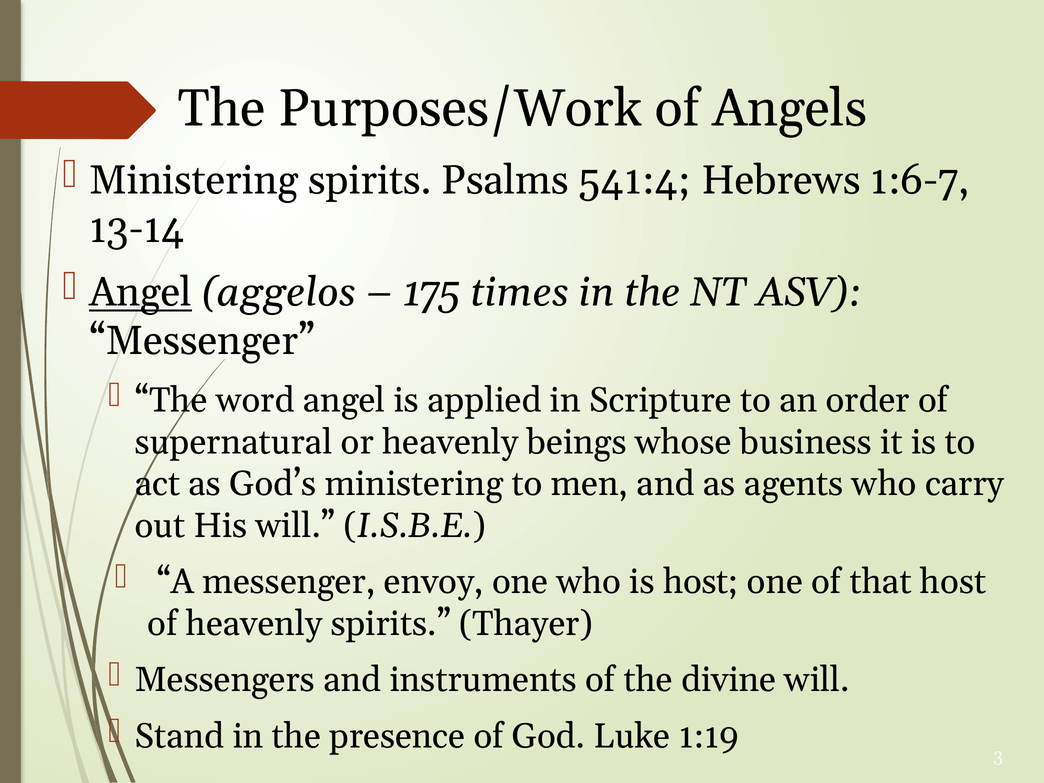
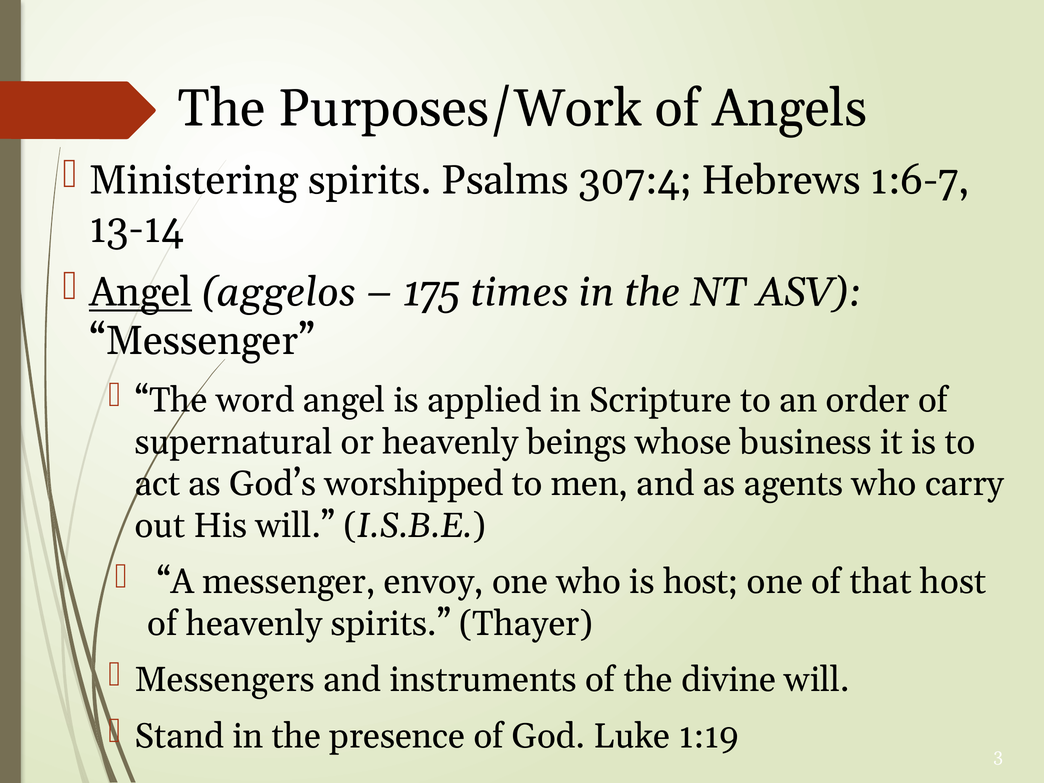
541:4: 541:4 -> 307:4 (635, 180)
God’s ministering: ministering -> worshipped (414, 484)
